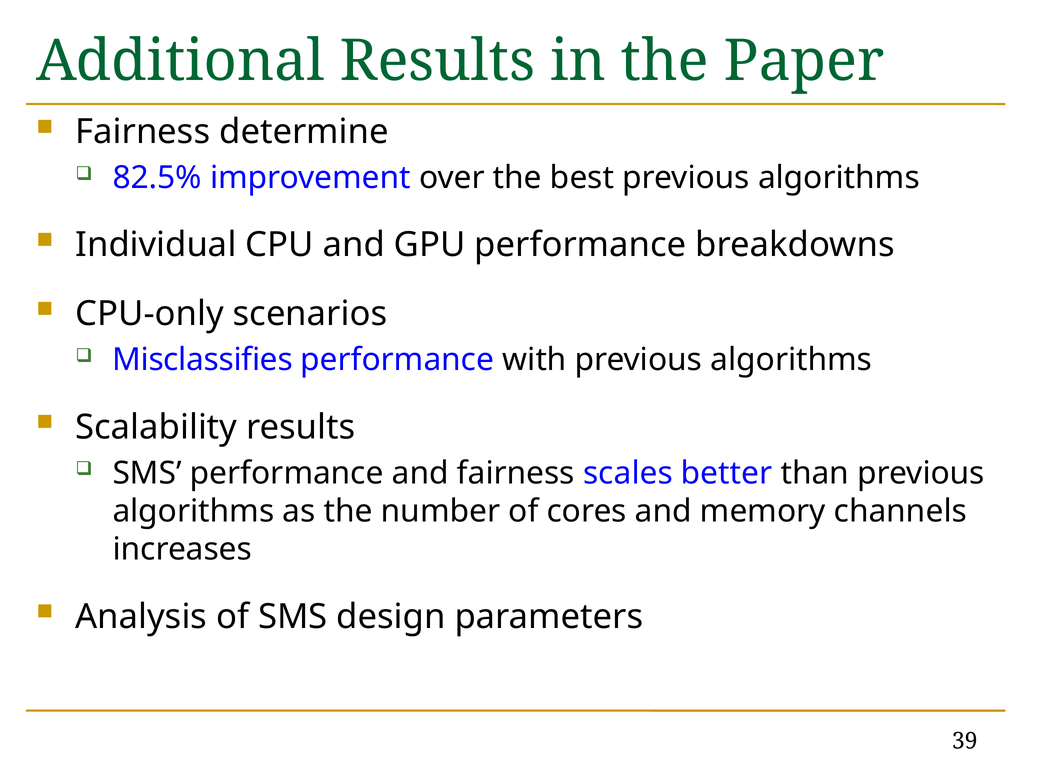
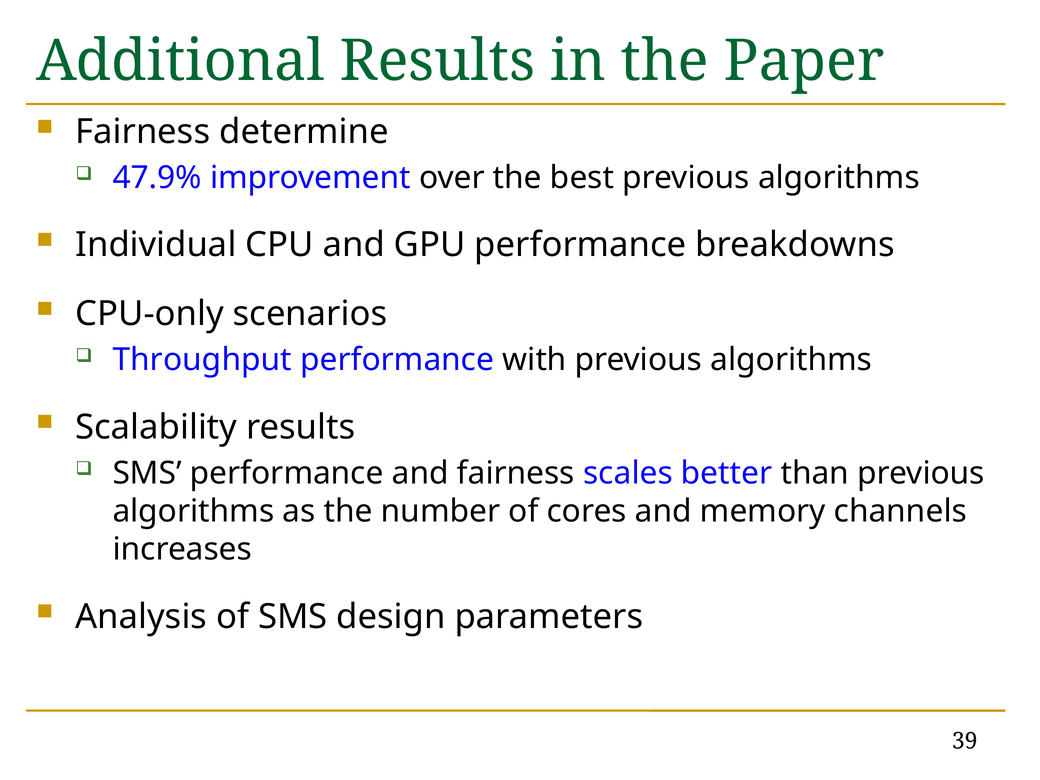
82.5%: 82.5% -> 47.9% (157, 178)
Misclassifies: Misclassifies -> Throughput (202, 360)
